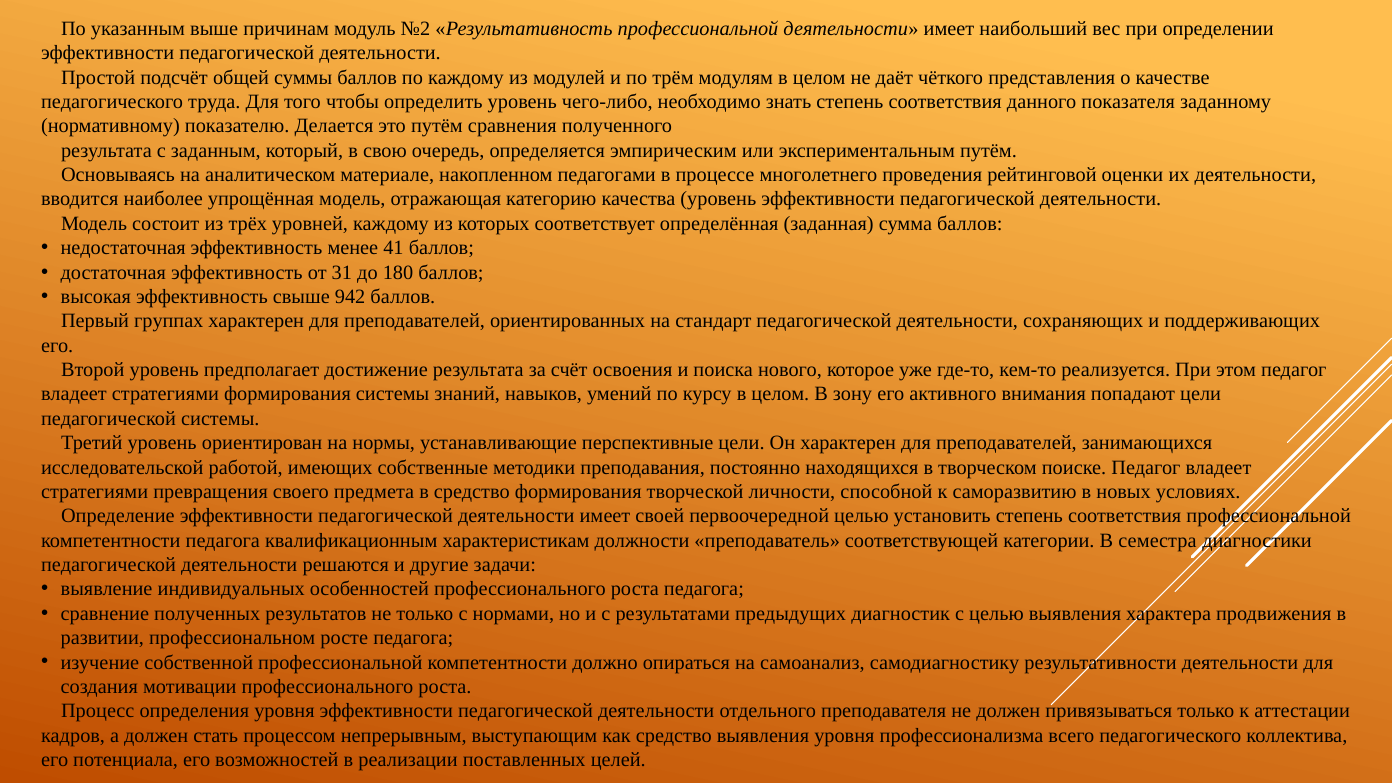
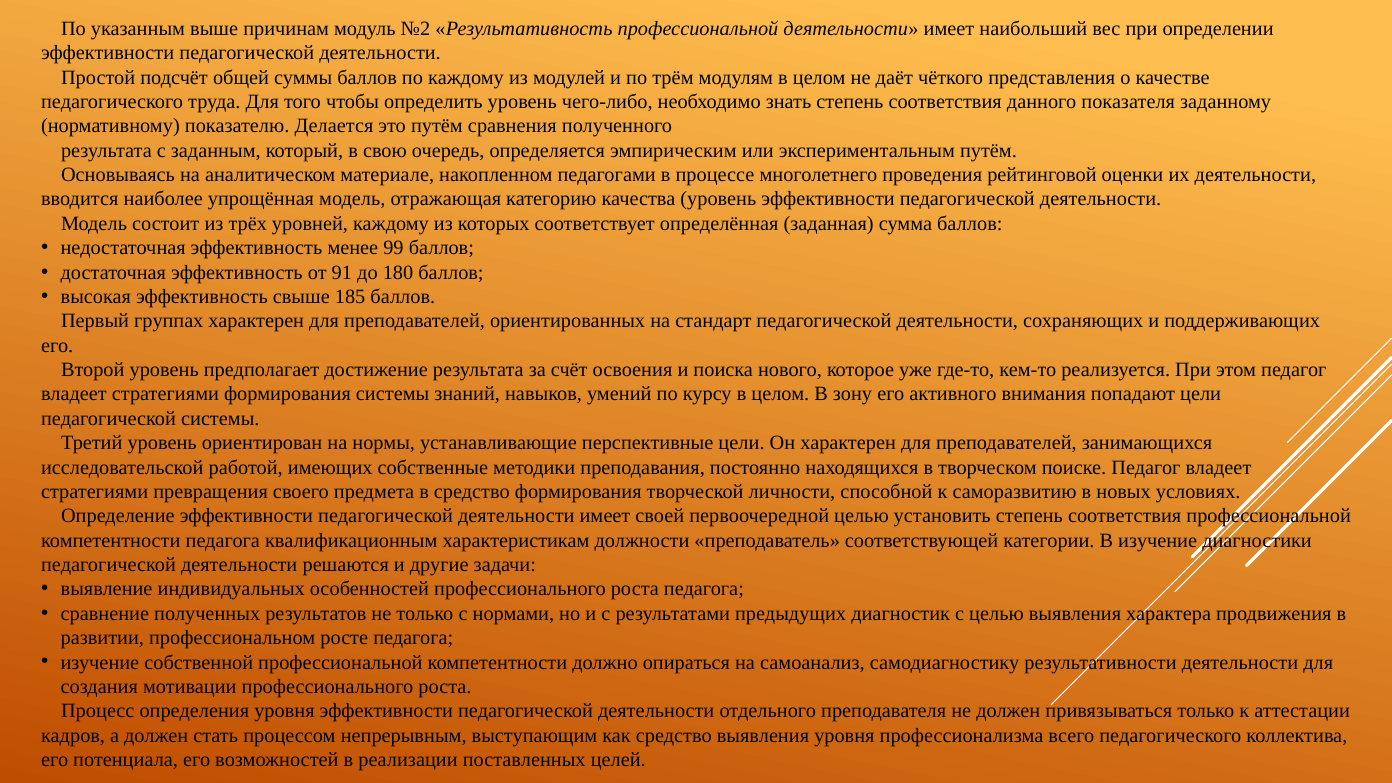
41: 41 -> 99 (393, 248)
31: 31 -> 91 (342, 272)
942: 942 -> 185 (350, 297)
В семестра: семестра -> изучение (1158, 540)
